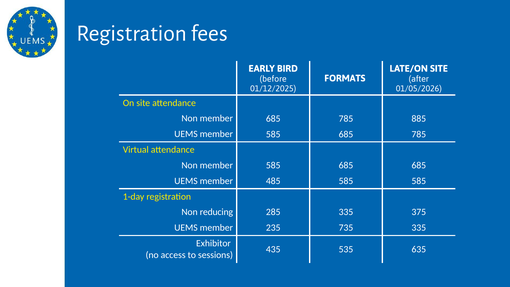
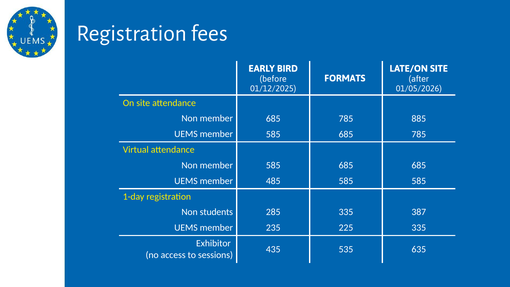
reducing: reducing -> students (216, 212)
375: 375 -> 387 (419, 212)
735: 735 -> 225 (346, 228)
